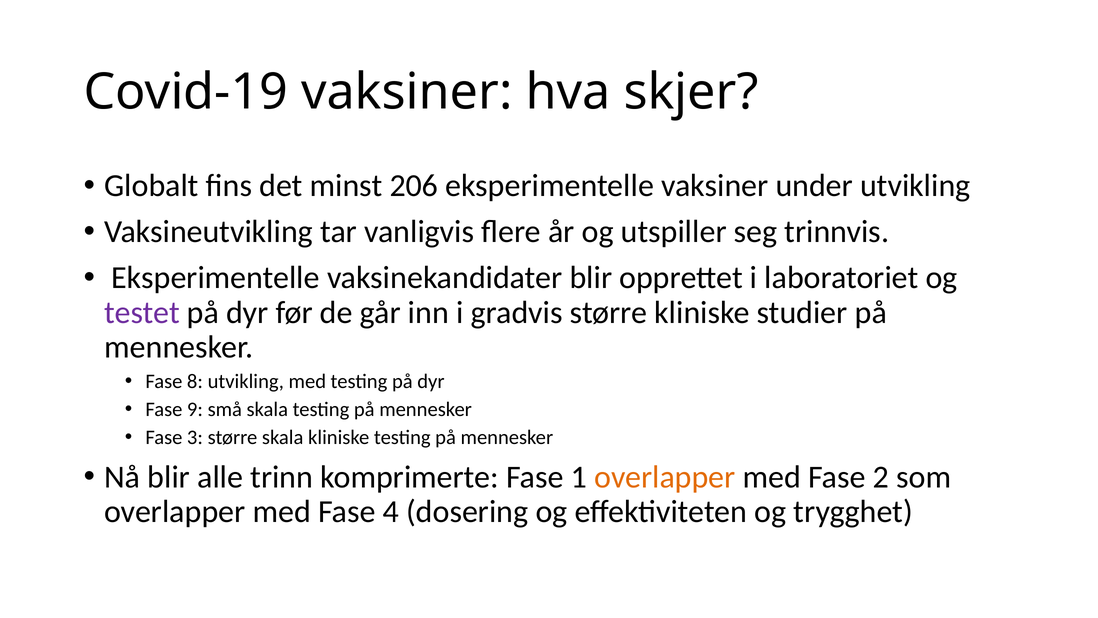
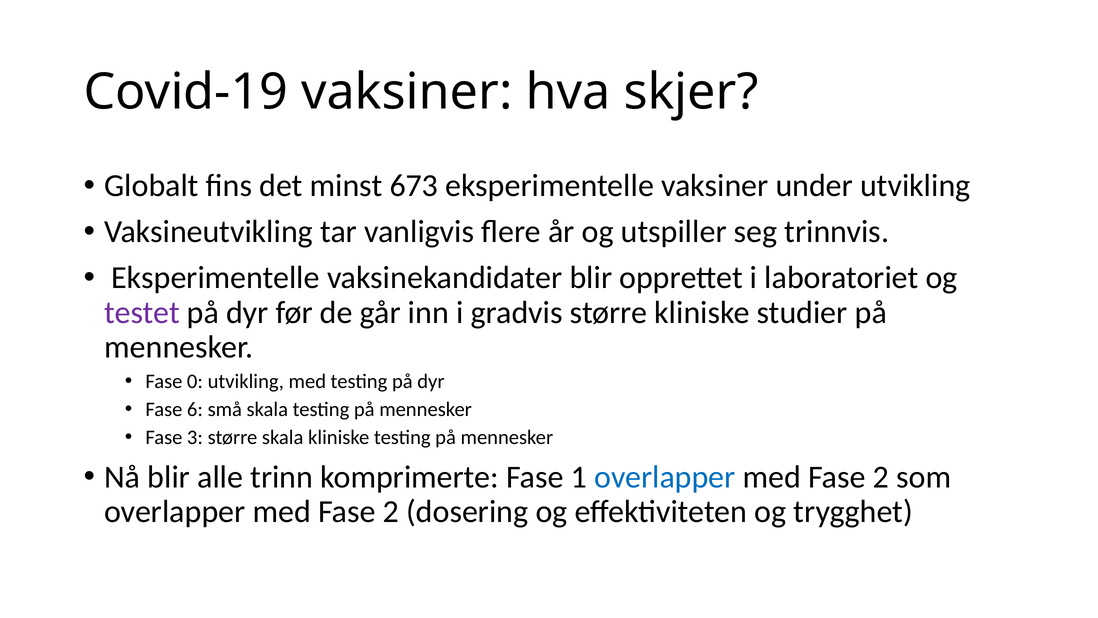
206: 206 -> 673 (414, 186)
8: 8 -> 0 (195, 381)
9: 9 -> 6 (195, 409)
overlapper colour: orange -> blue (665, 477)
4: 4 -> 2 (391, 511)
